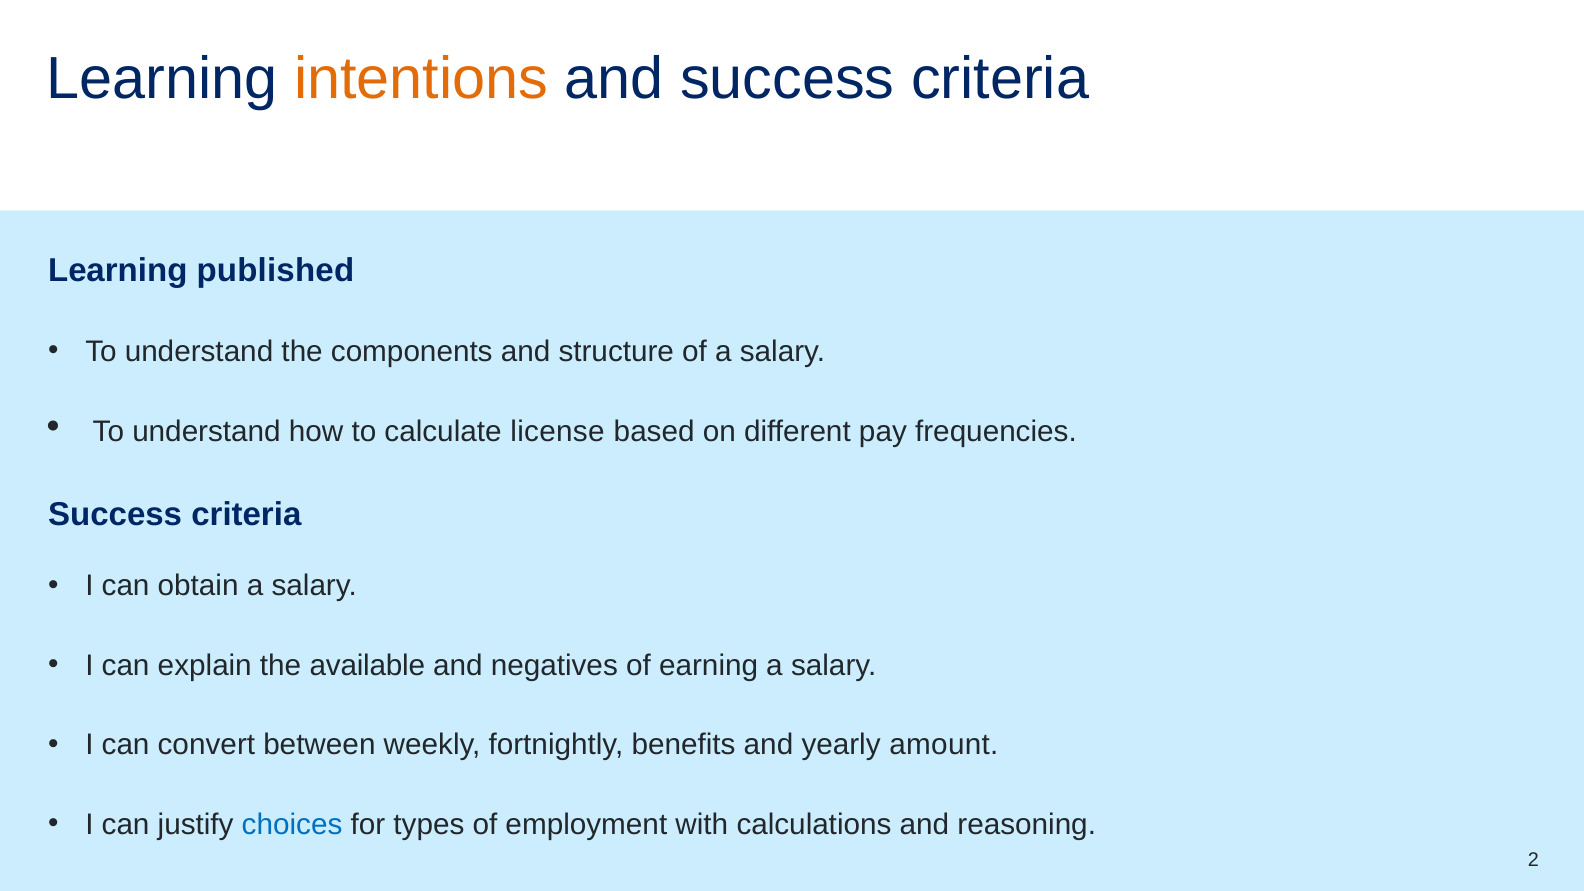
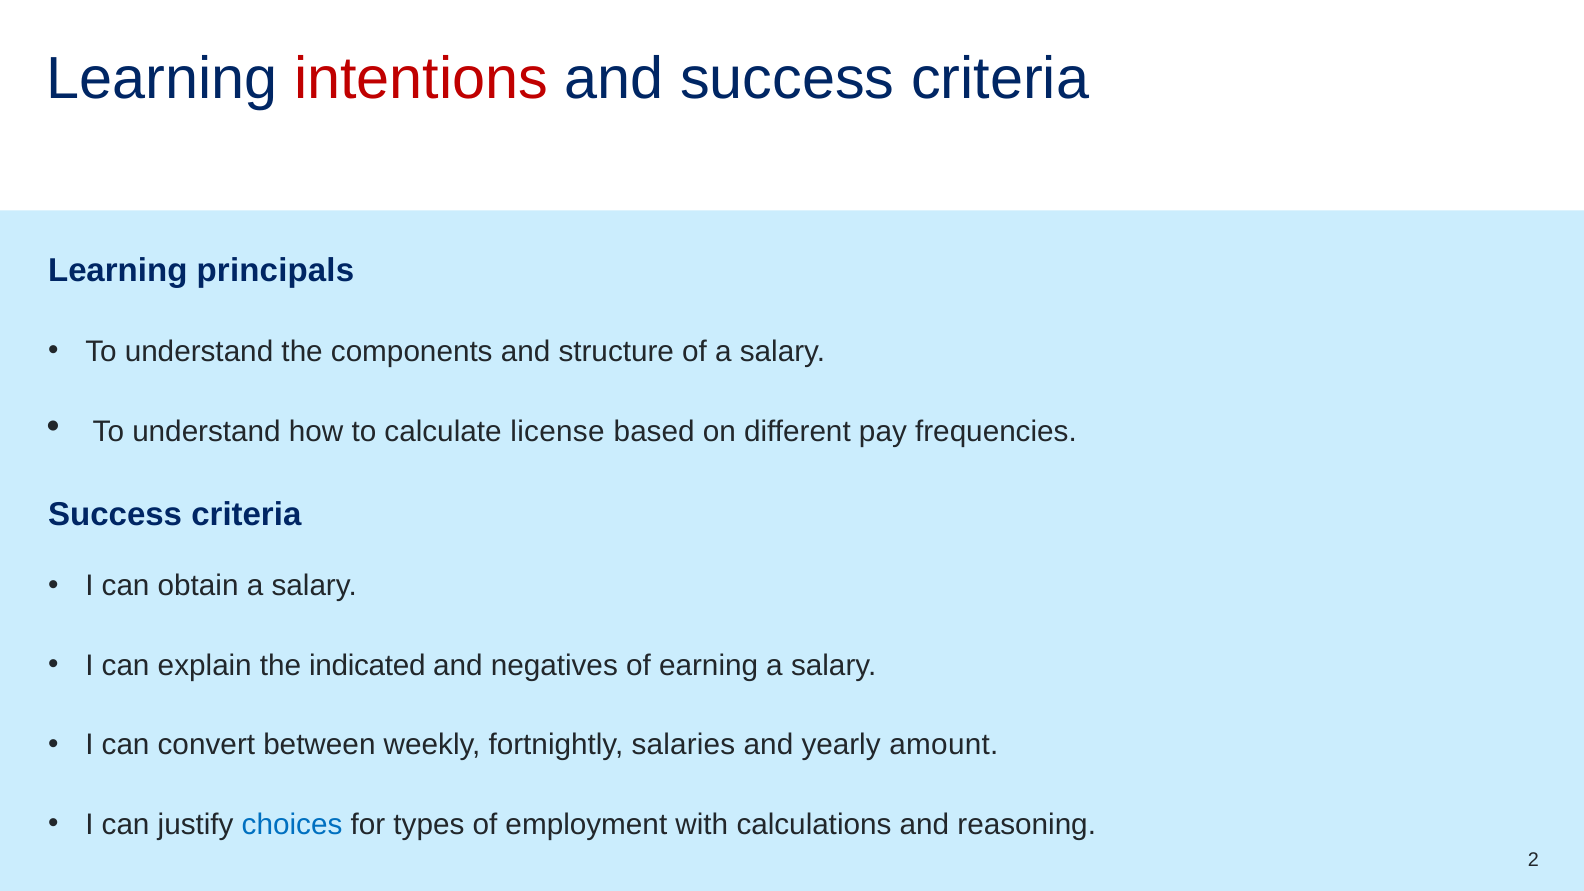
intentions colour: orange -> red (421, 78)
published: published -> principals (275, 270)
available: available -> indicated (367, 666)
benefits: benefits -> salaries (683, 745)
